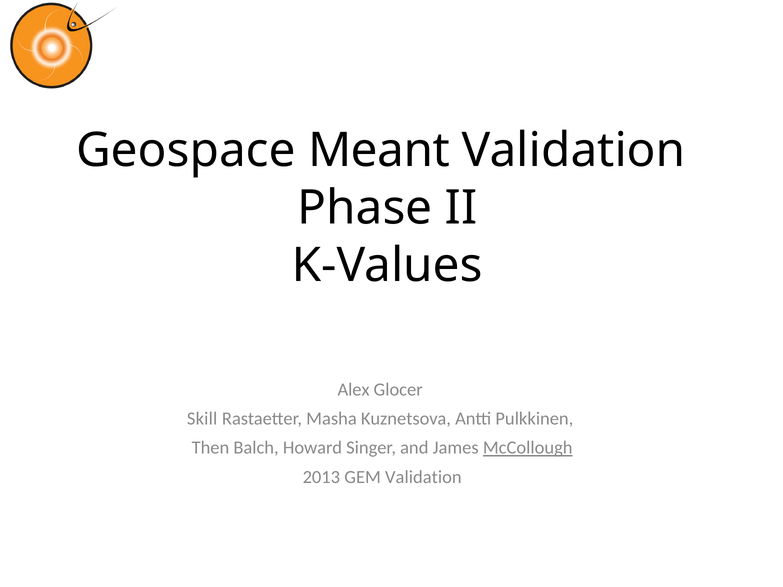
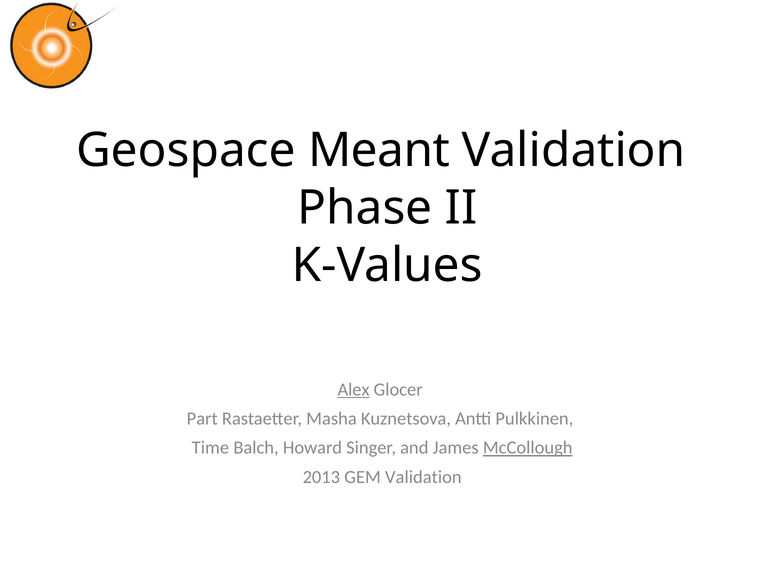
Alex underline: none -> present (354, 390)
Skill: Skill -> Part (202, 419)
Then: Then -> Time (210, 448)
